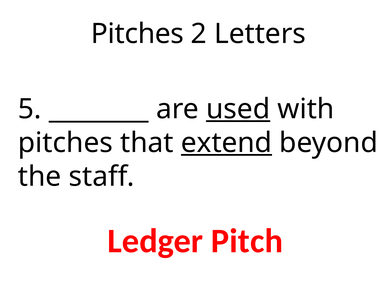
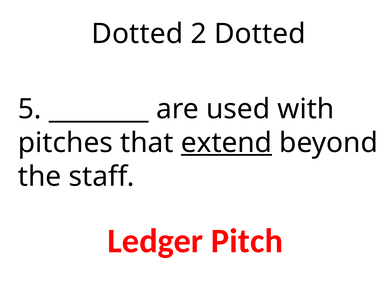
Pitches: Pitches -> Dotted (137, 34)
2 Letters: Letters -> Dotted (260, 34)
used underline: present -> none (238, 109)
